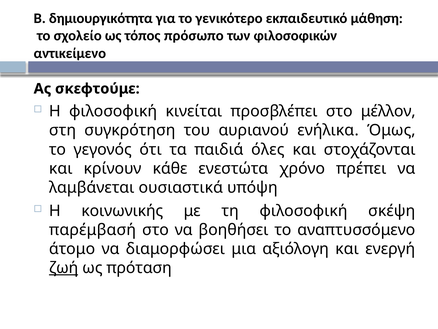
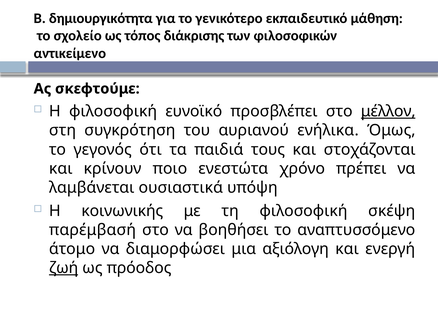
πρόσωπο: πρόσωπο -> διάκρισης (194, 36)
κινείται: κινείται -> ευνοϊκό (194, 111)
μέλλον underline: none -> present (388, 111)
όλες: όλες -> τους (268, 149)
κάθε: κάθε -> ποιο (170, 168)
πρόταση: πρόταση -> πρόοδος (139, 268)
